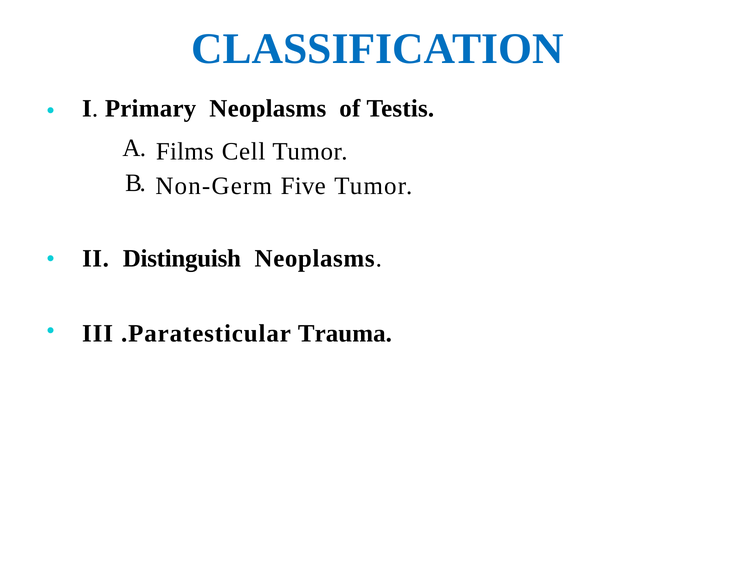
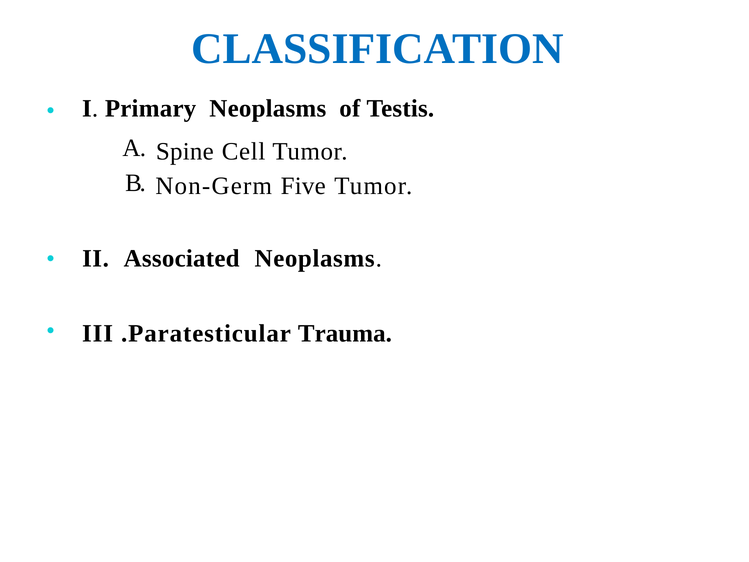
Films: Films -> Spine (185, 151)
Distinguish: Distinguish -> Associated (182, 258)
